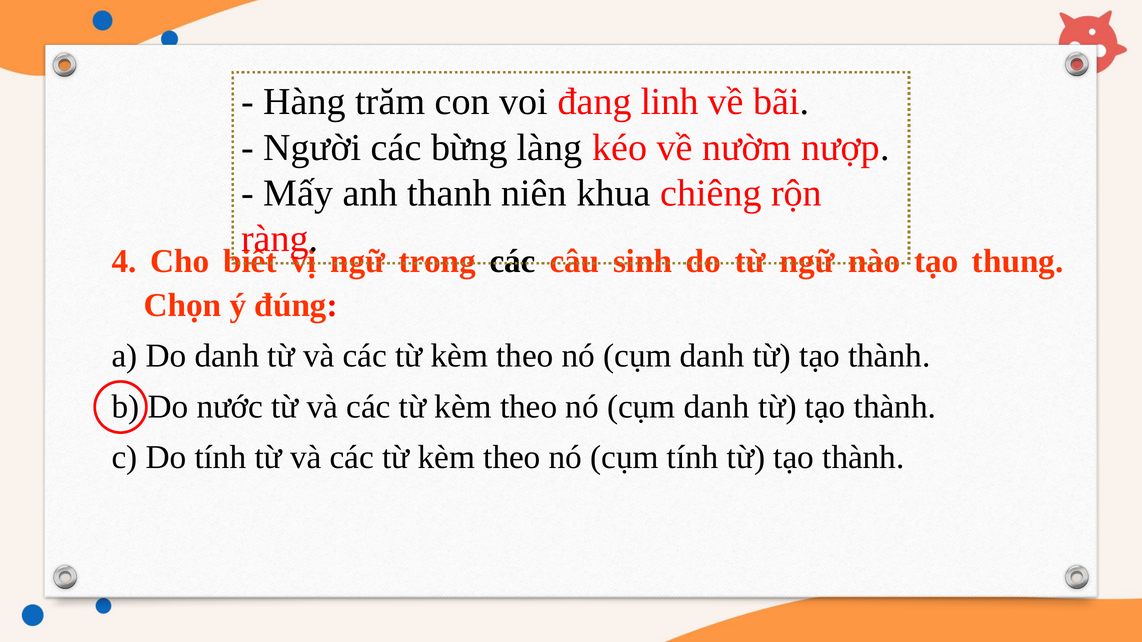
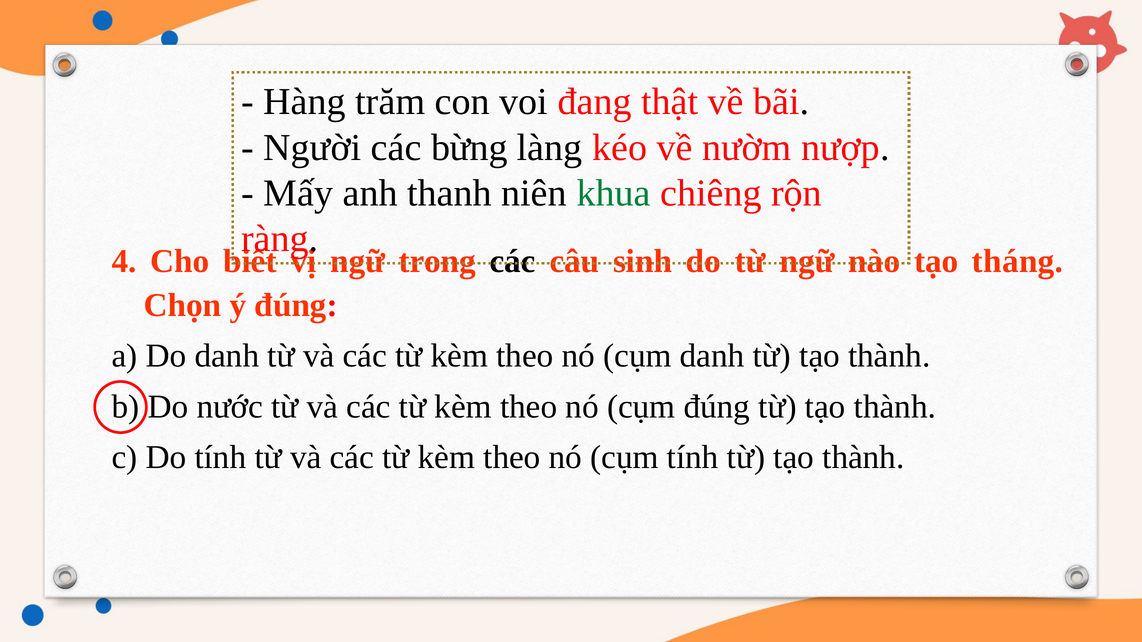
linh: linh -> thật (670, 102)
khua colour: black -> green (614, 193)
thung: thung -> tháng (1018, 261)
danh: danh -> đúng (717, 407)
